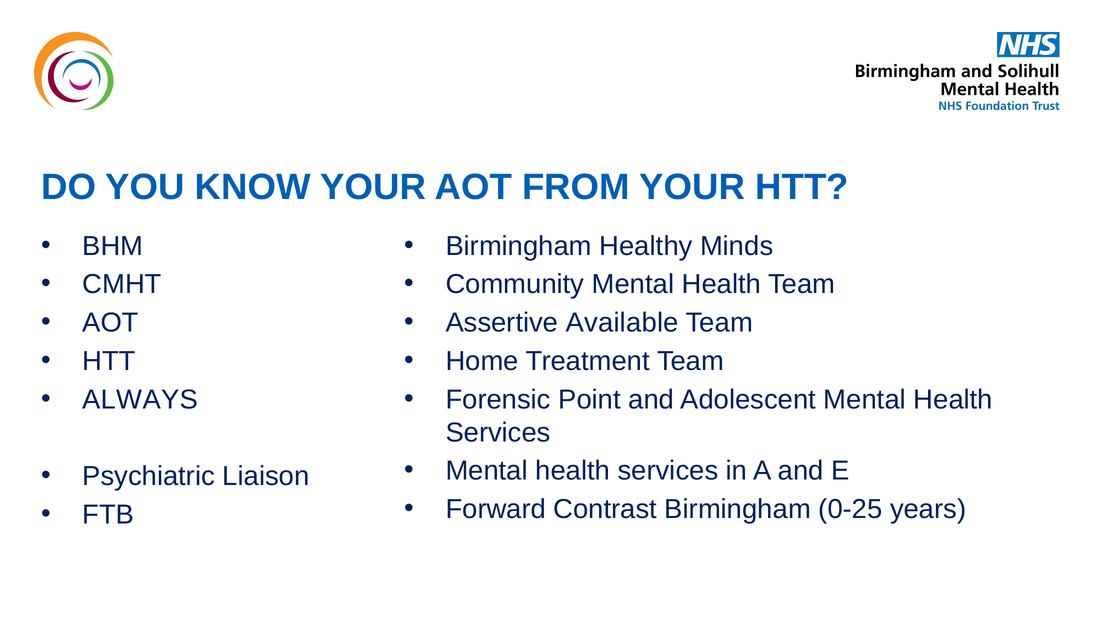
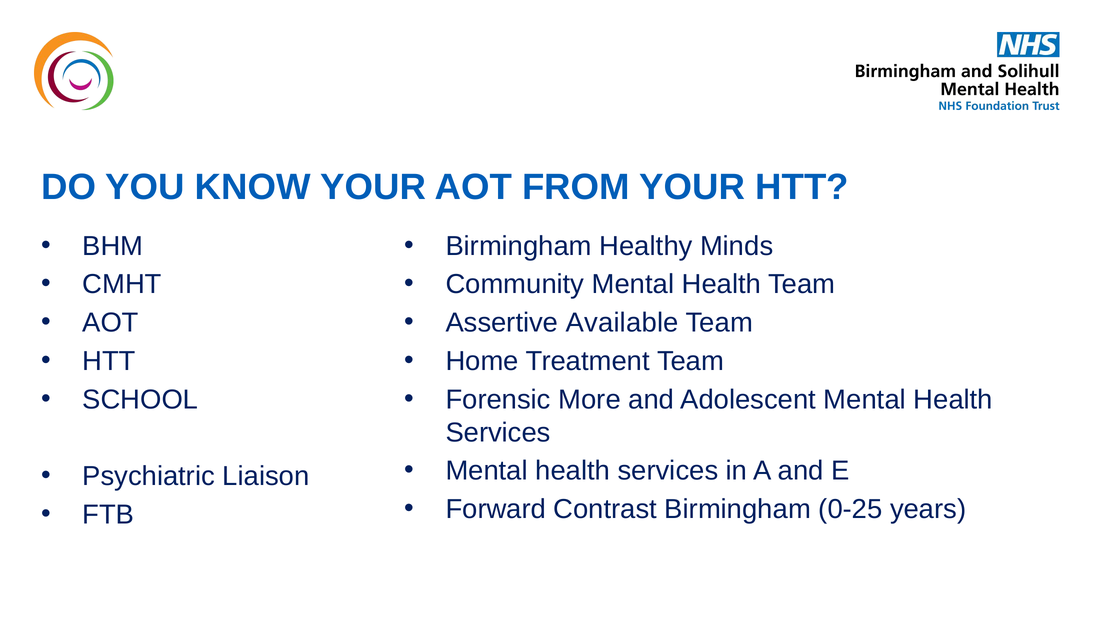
ALWAYS: ALWAYS -> SCHOOL (140, 400)
Point: Point -> More (589, 400)
